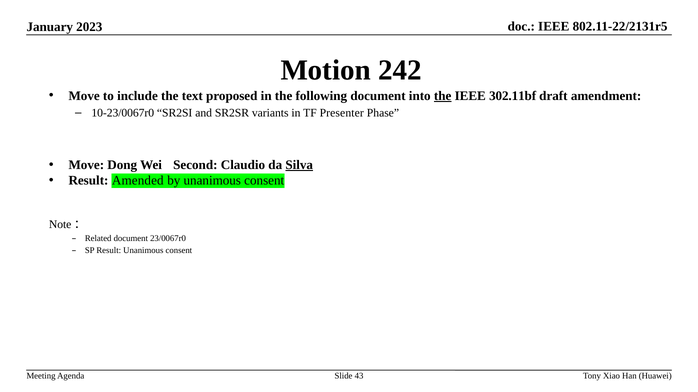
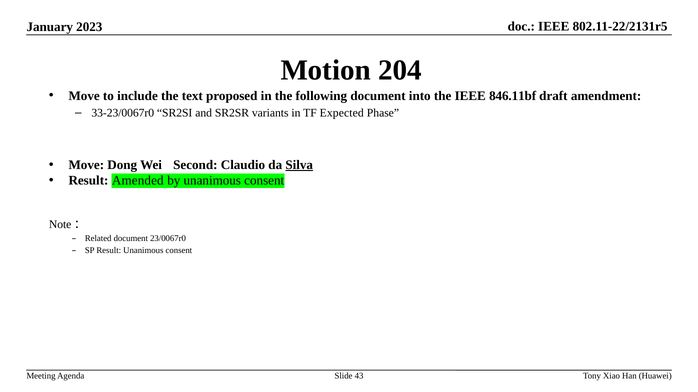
242: 242 -> 204 (400, 70)
the underline: present -> none (443, 96)
302.11bf: 302.11bf -> 846.11bf (513, 96)
10-23/0067r0: 10-23/0067r0 -> 33-23/0067r0 (123, 113)
Presenter: Presenter -> Expected (342, 113)
